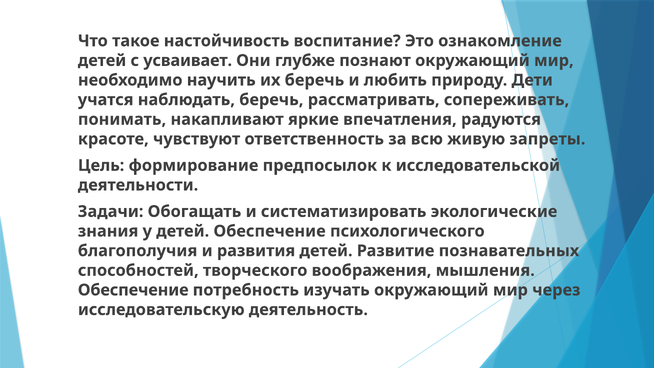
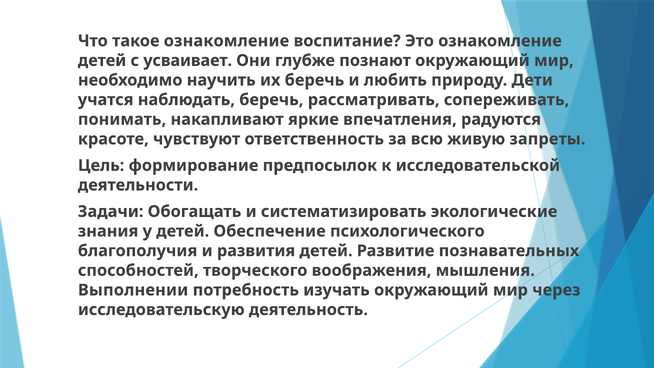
такое настойчивость: настойчивость -> ознакомление (226, 41)
Обеспечение: Обеспечение -> Выполнении (133, 290)
